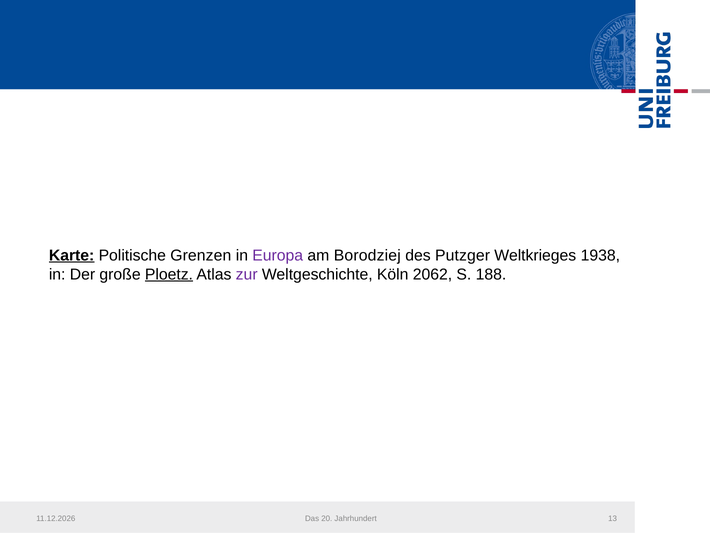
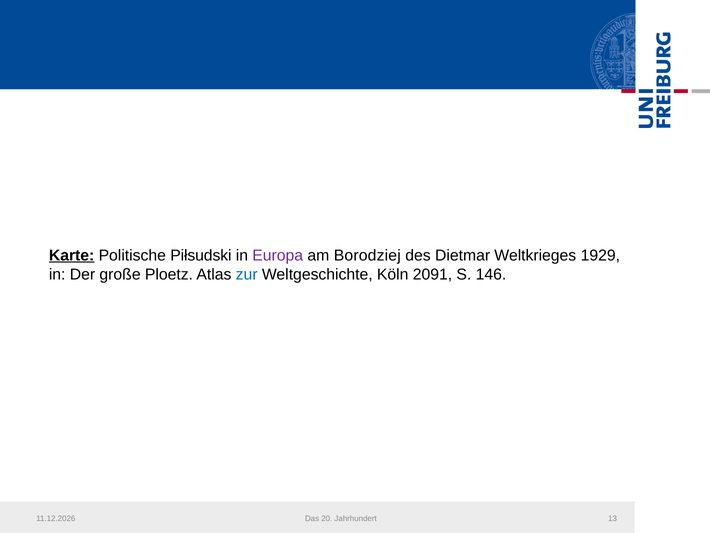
Grenzen: Grenzen -> Piłsudski (201, 255)
Putzger: Putzger -> Dietmar (463, 255)
1938: 1938 -> 1929 (600, 255)
Ploetz underline: present -> none (169, 274)
zur colour: purple -> blue (247, 274)
2062: 2062 -> 2091 (432, 274)
188: 188 -> 146 (491, 274)
